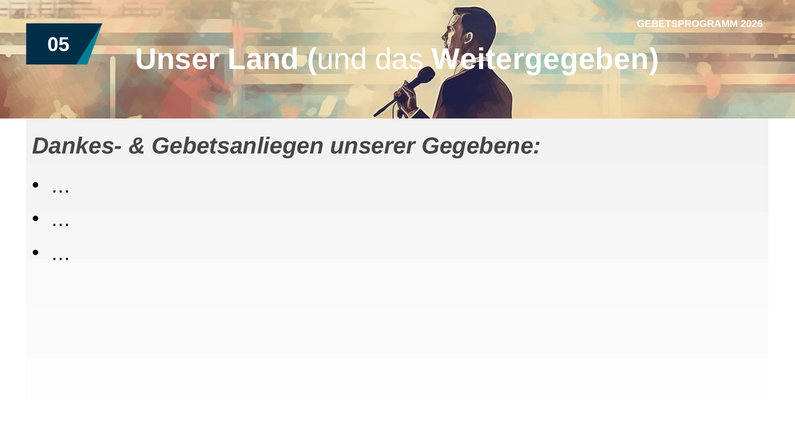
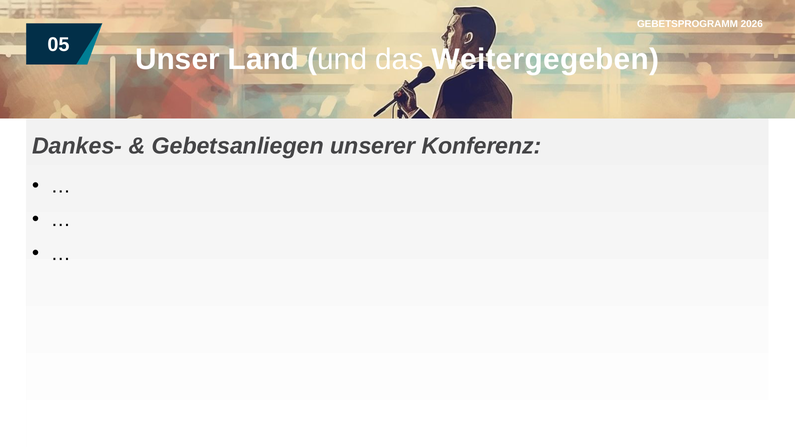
Gegebene: Gegebene -> Konferenz (481, 146)
